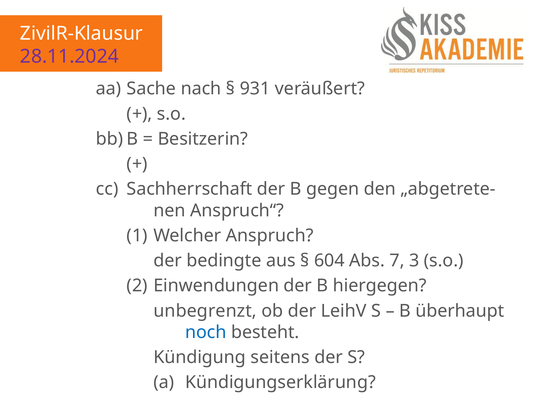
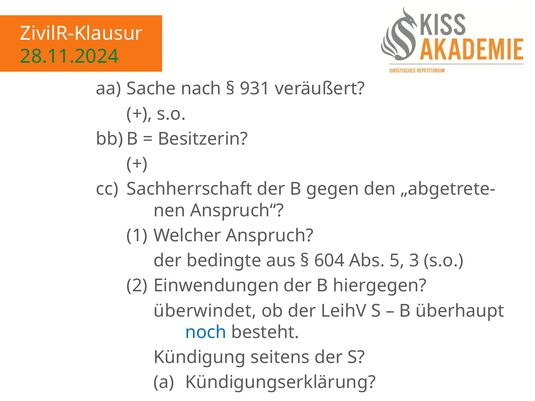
28.11.2024 colour: purple -> green (69, 57)
7: 7 -> 5 (397, 261)
unbegrenzt: unbegrenzt -> überwindet (205, 311)
